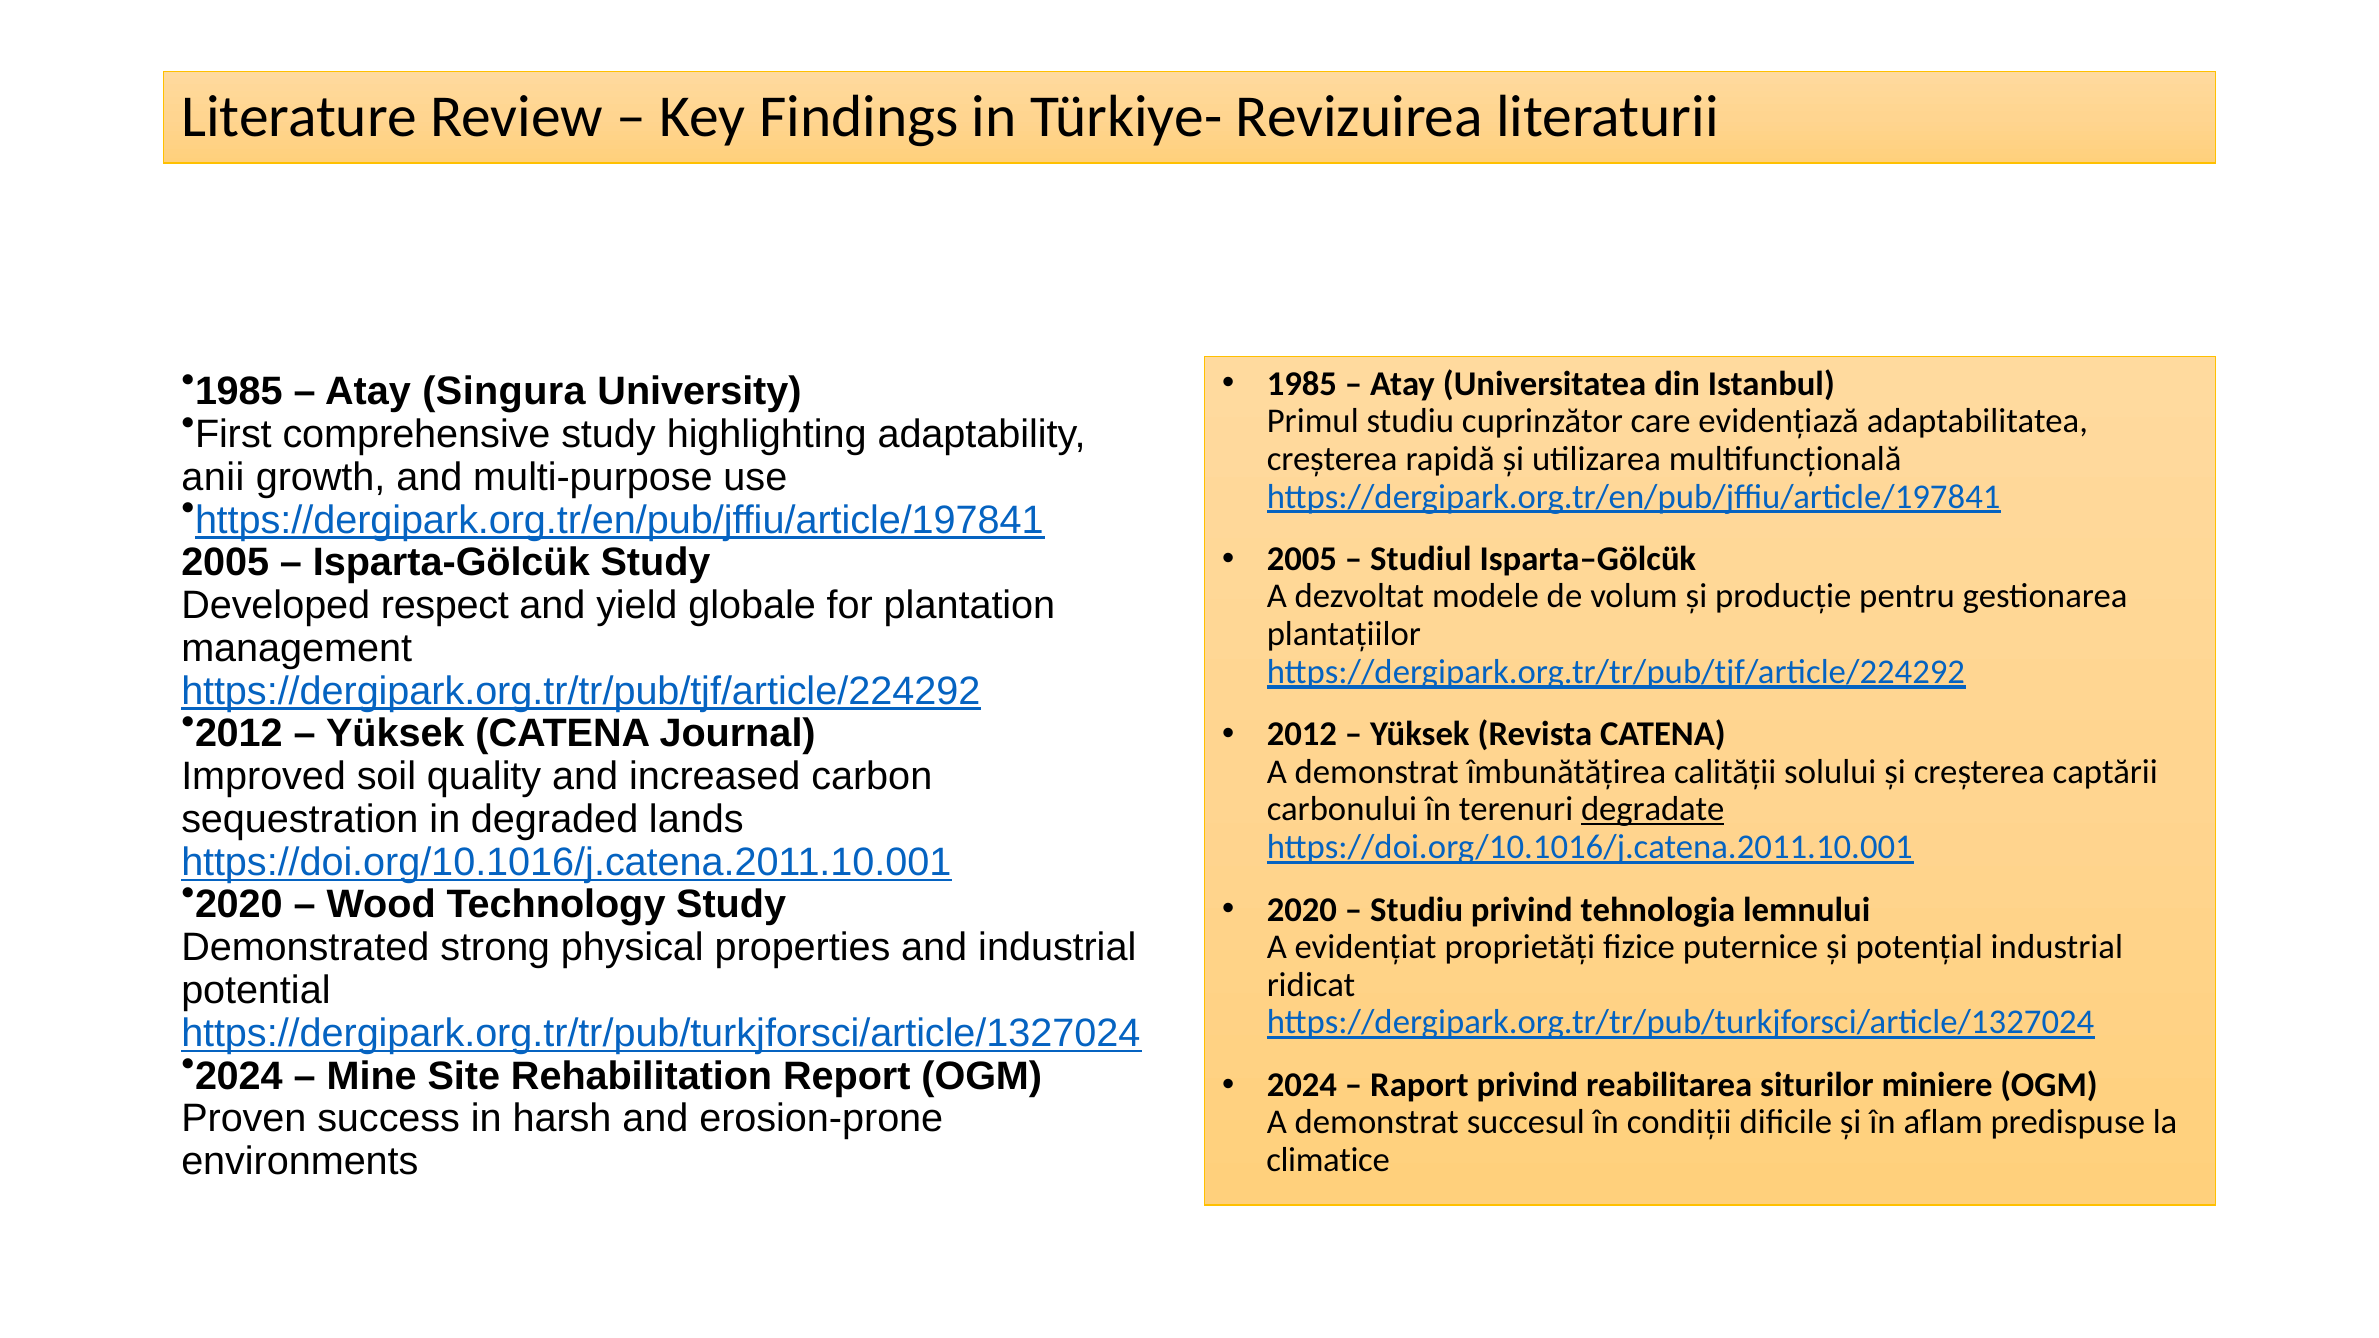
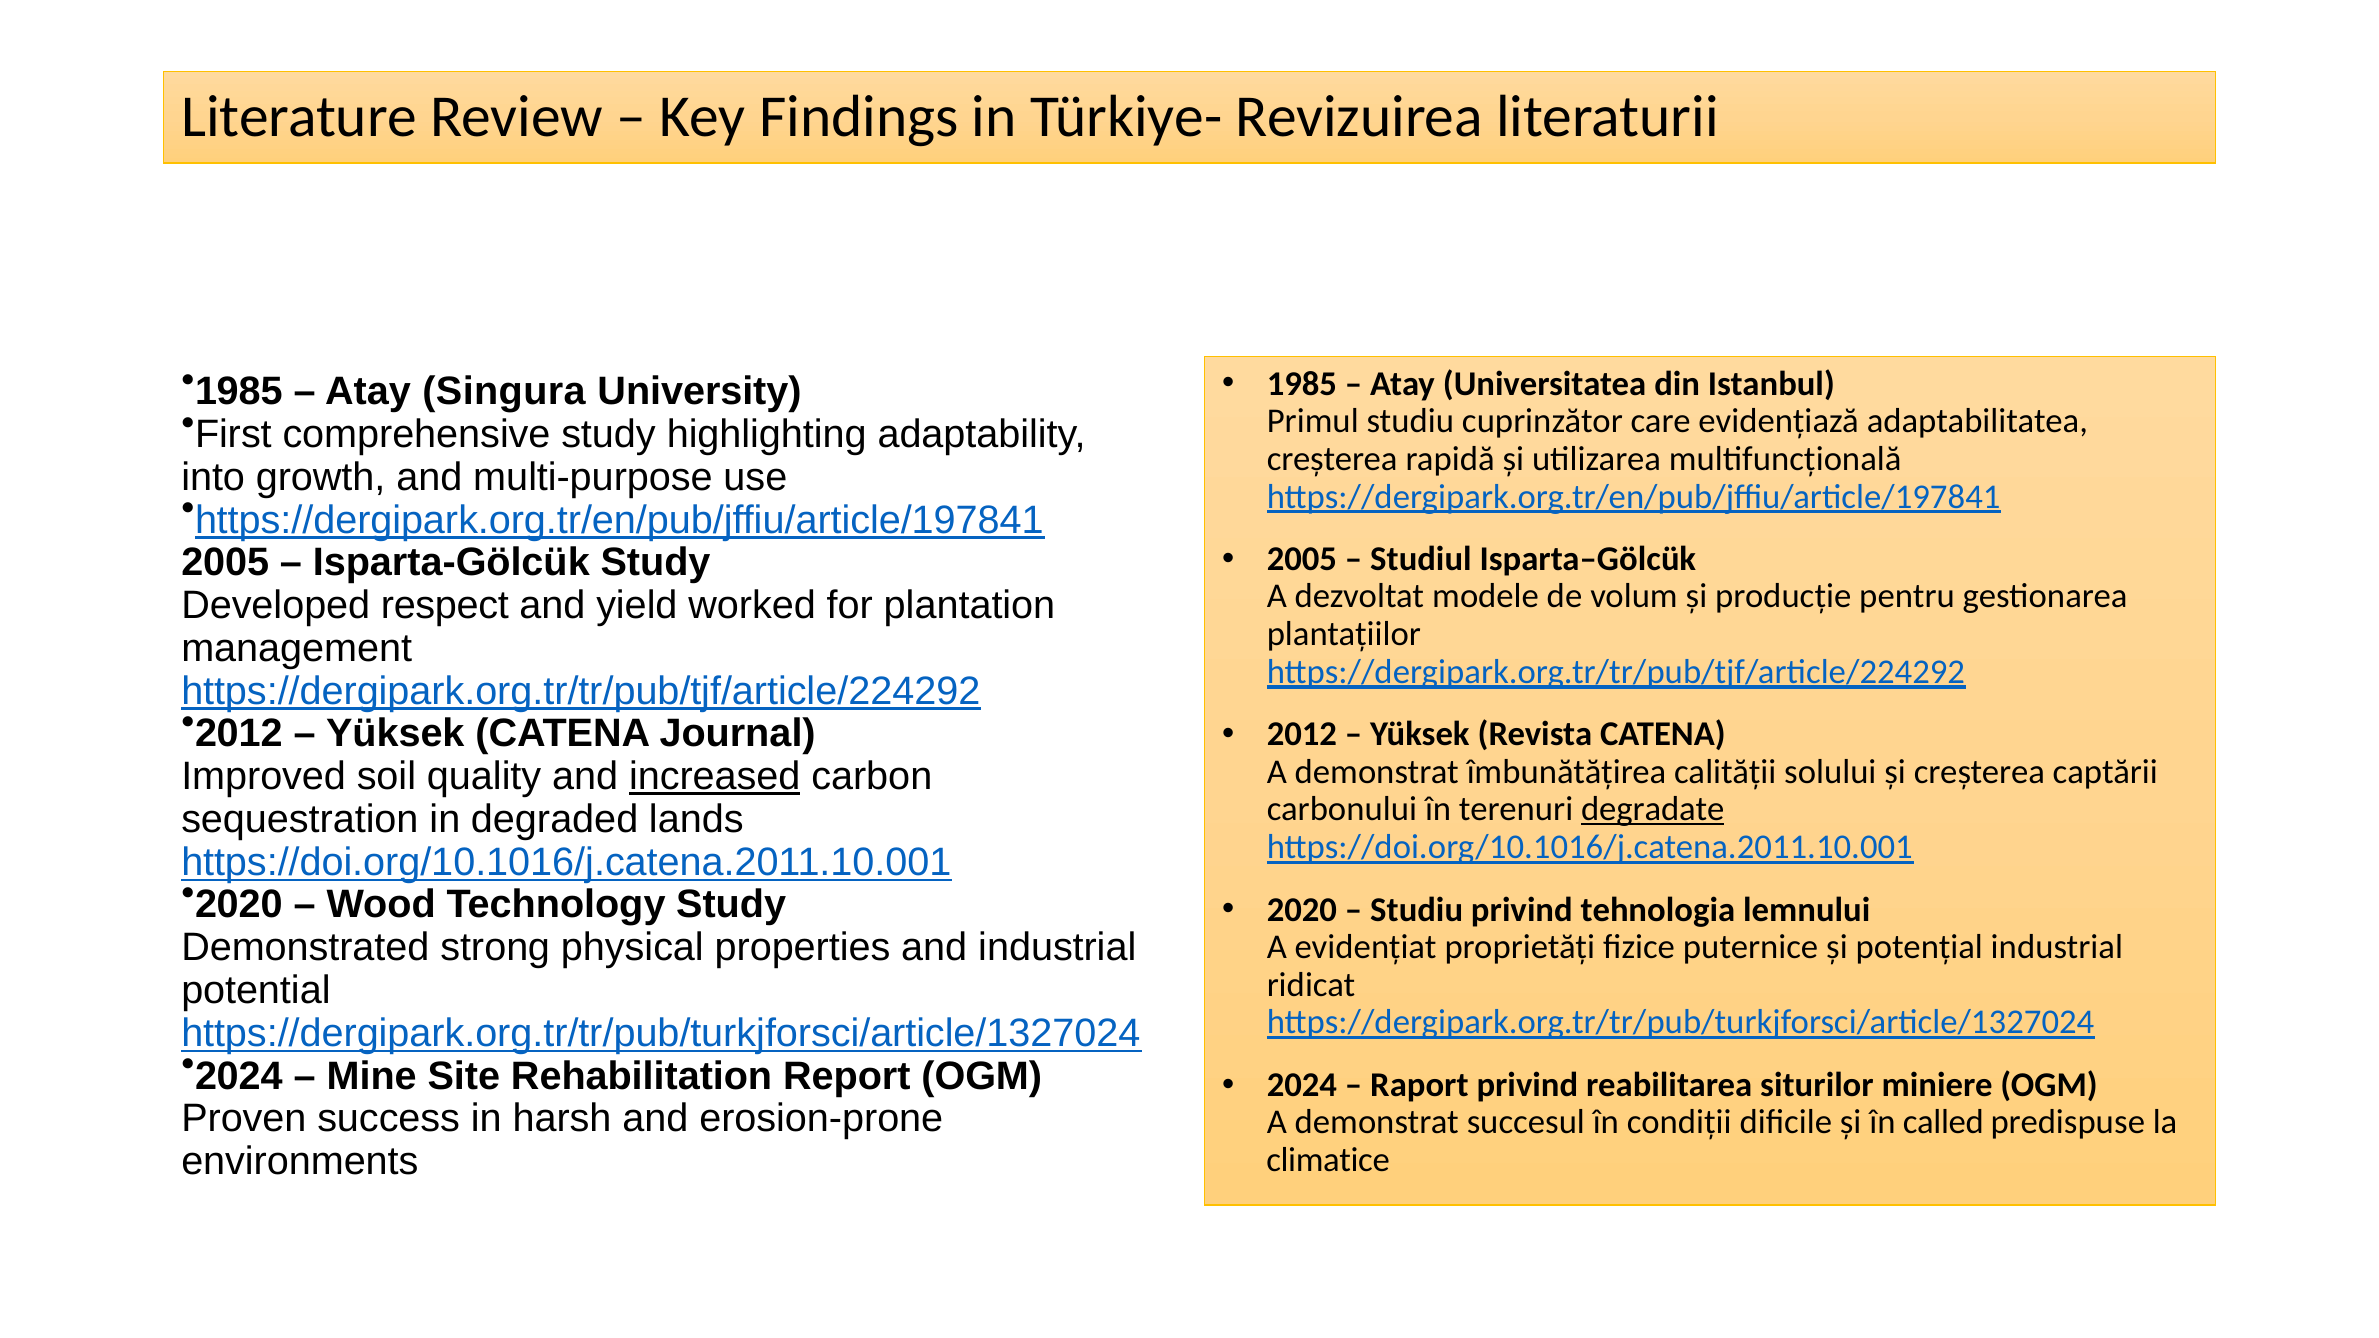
anii: anii -> into (213, 477)
globale: globale -> worked (752, 606)
increased underline: none -> present (715, 777)
aflam: aflam -> called (1943, 1123)
